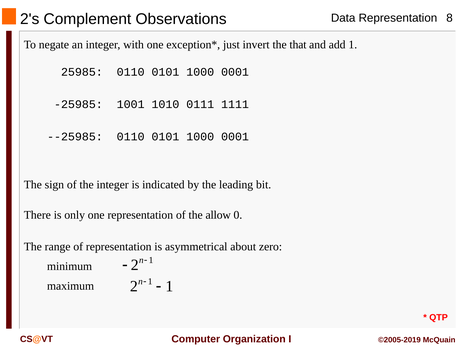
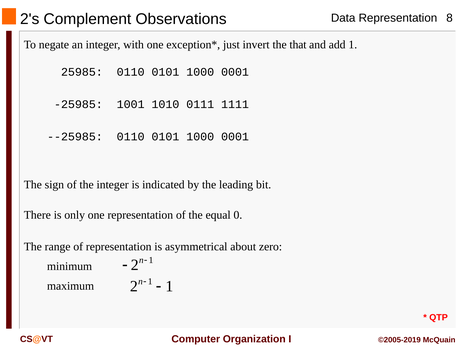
allow: allow -> equal (218, 215)
